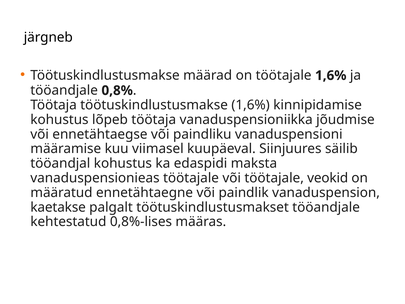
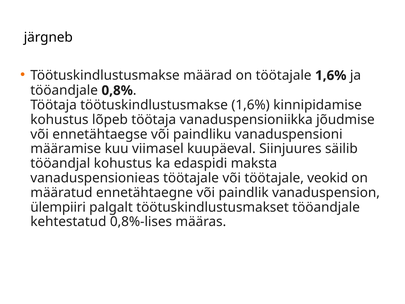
kaetakse: kaetakse -> ülempiiri (58, 207)
